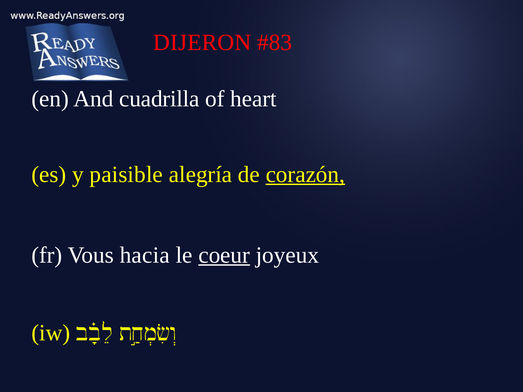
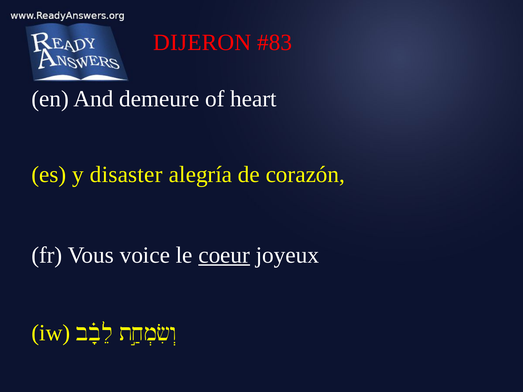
cuadrilla: cuadrilla -> demeure (159, 99)
paisible: paisible -> disaster (126, 175)
corazón underline: present -> none (305, 175)
hacia: hacia -> voice (145, 255)
